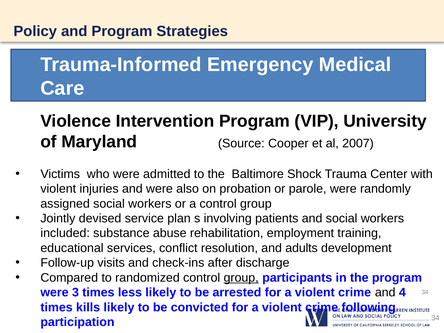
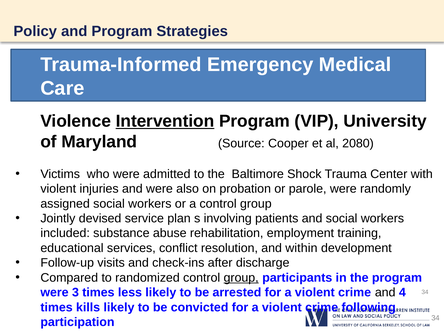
Intervention underline: none -> present (165, 121)
2007: 2007 -> 2080 (358, 143)
adults: adults -> within (301, 248)
